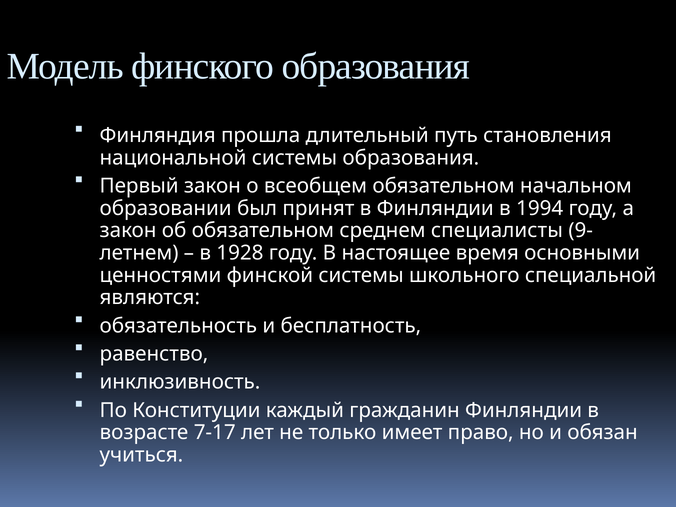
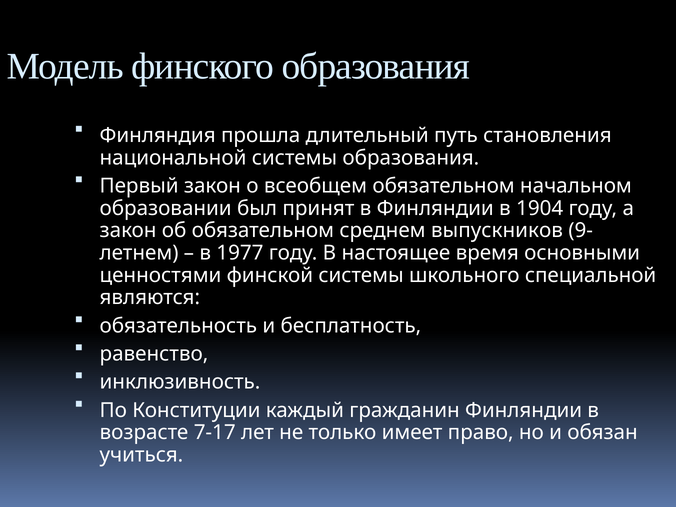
1994: 1994 -> 1904 (540, 208)
специалисты: специалисты -> выпускников (497, 231)
1928: 1928 -> 1977 (240, 253)
